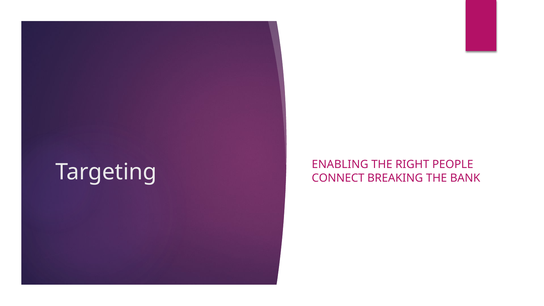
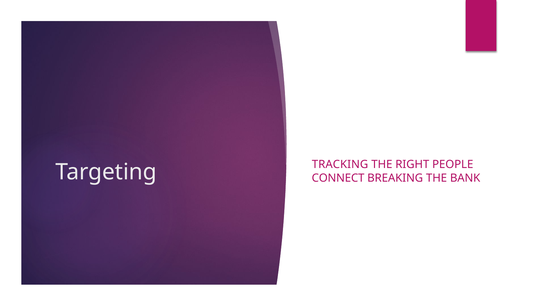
ENABLING: ENABLING -> TRACKING (340, 164)
